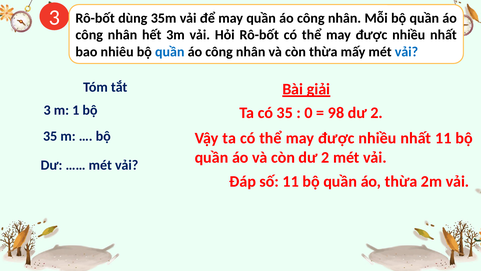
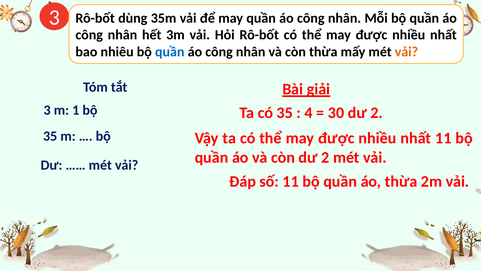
vải colour: blue -> orange (406, 52)
0: 0 -> 4 (309, 113)
98: 98 -> 30 (336, 113)
